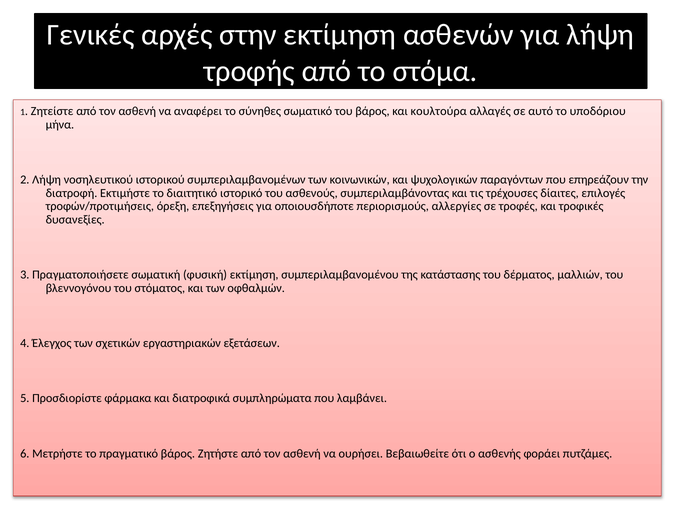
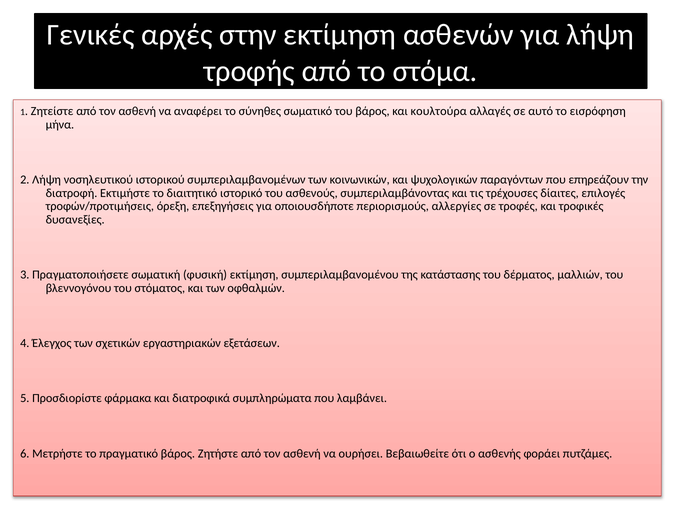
υποδόριου: υποδόριου -> εισρόφηση (598, 111)
